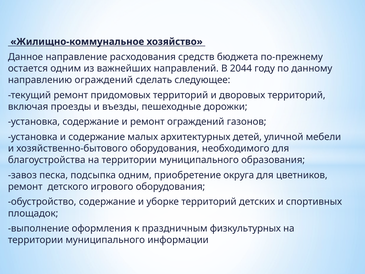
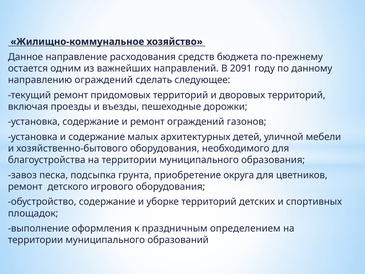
2044: 2044 -> 2091 (241, 68)
подсыпка одним: одним -> грунта (135, 175)
физкультурных: физкультурных -> определением (245, 228)
информации: информации -> образований (178, 240)
